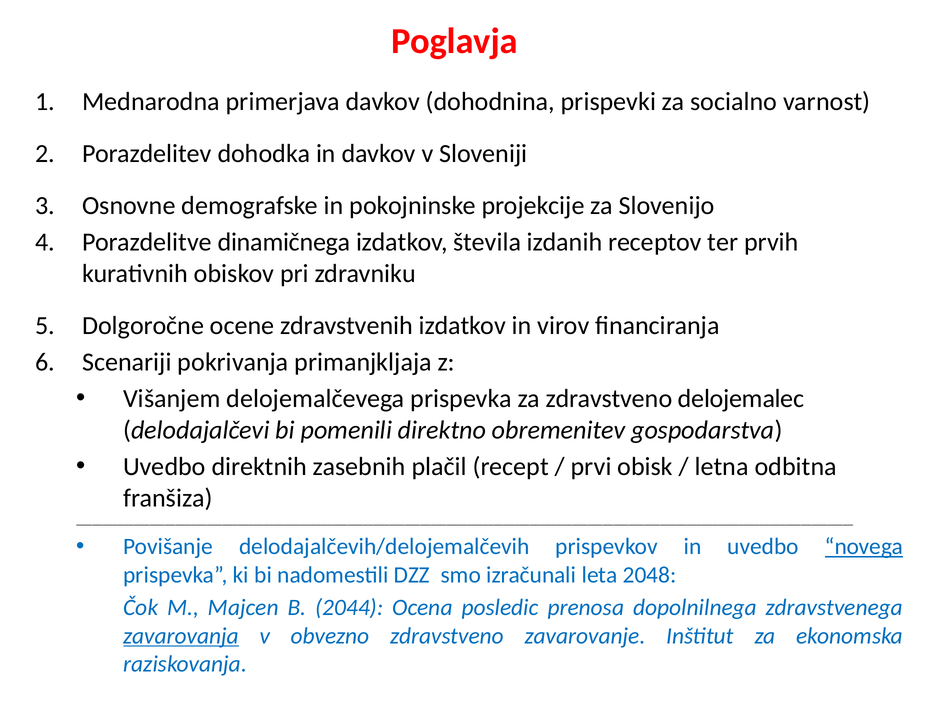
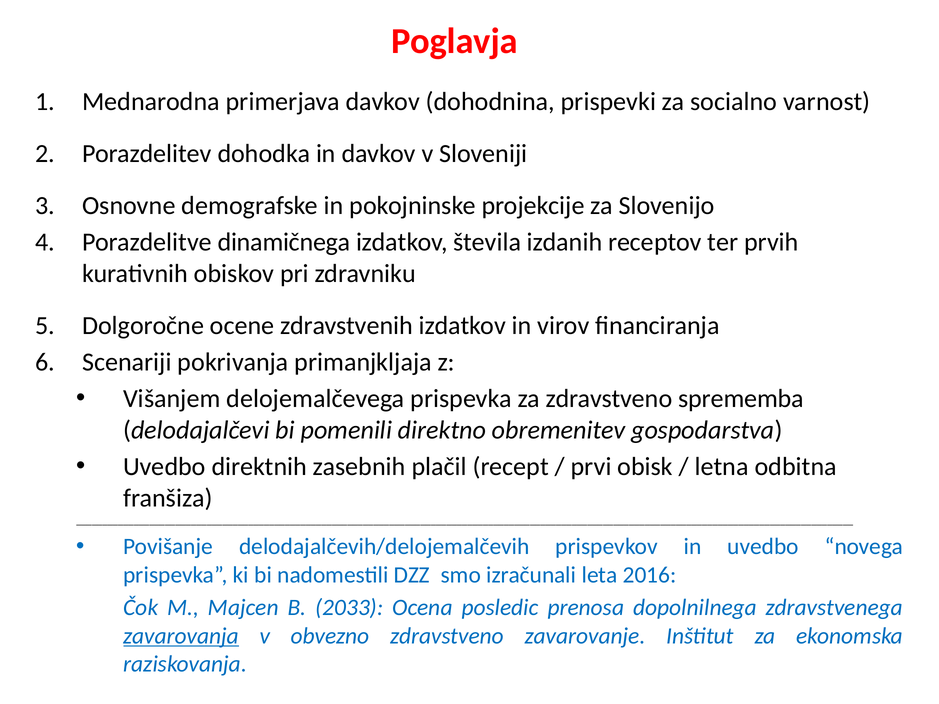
delojemalec: delojemalec -> sprememba (741, 399)
novega underline: present -> none (864, 547)
2048: 2048 -> 2016 (650, 575)
2044: 2044 -> 2033 (349, 608)
